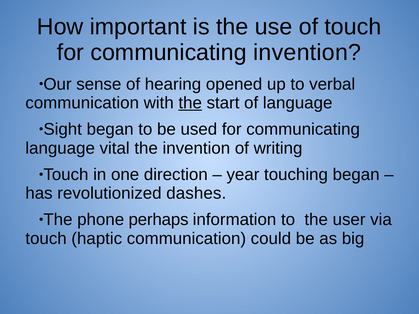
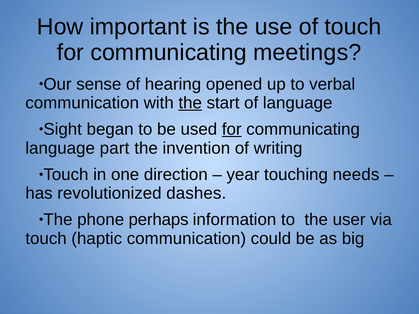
communicating invention: invention -> meetings (307, 53)
for underline: none -> present (232, 129)
vital: vital -> part (115, 148)
touching began: began -> needs (356, 175)
